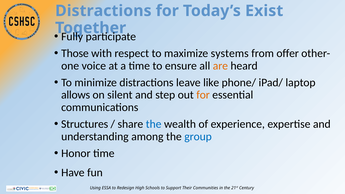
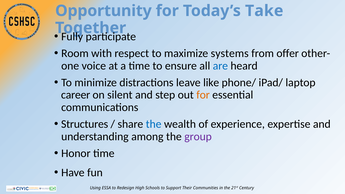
Distractions: Distractions -> Opportunity (103, 11)
Exist: Exist -> Take (264, 11)
Those: Those -> Room (75, 53)
are colour: orange -> blue (220, 66)
allows: allows -> career (76, 95)
group colour: blue -> purple (198, 137)
